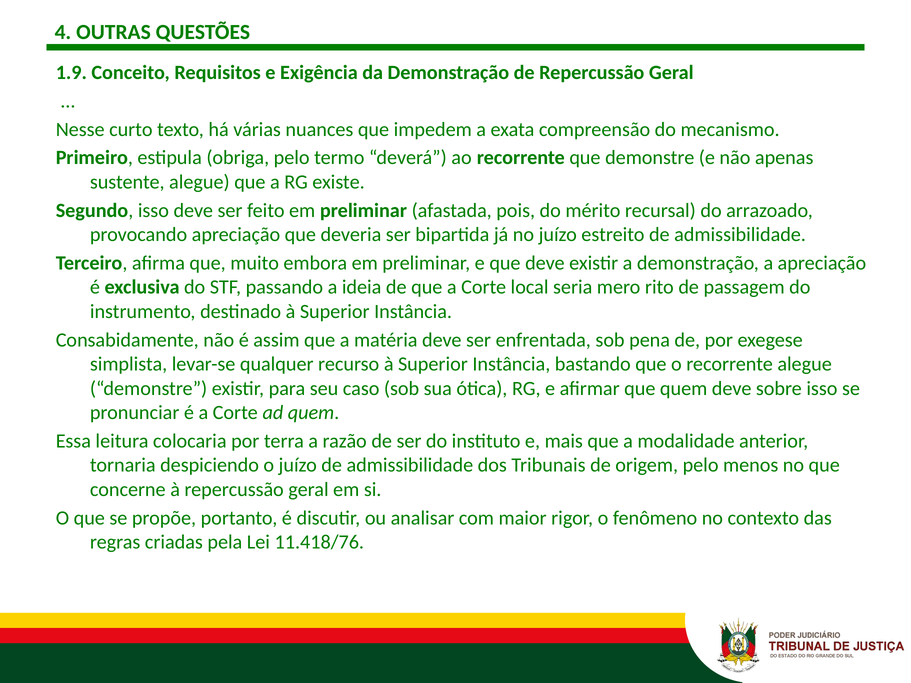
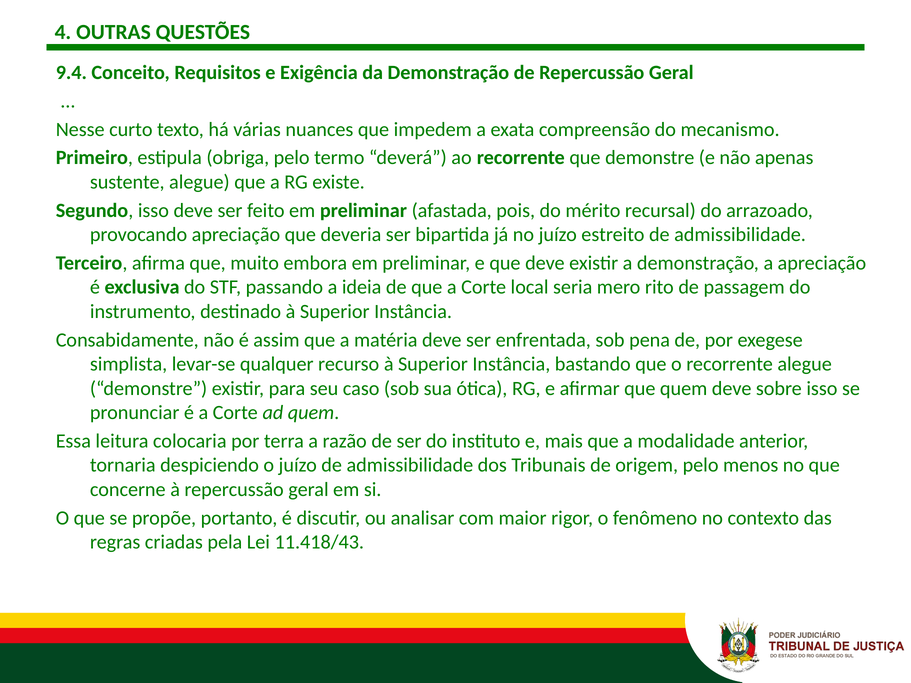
1.9: 1.9 -> 9.4 (71, 73)
11.418/76: 11.418/76 -> 11.418/43 (319, 542)
